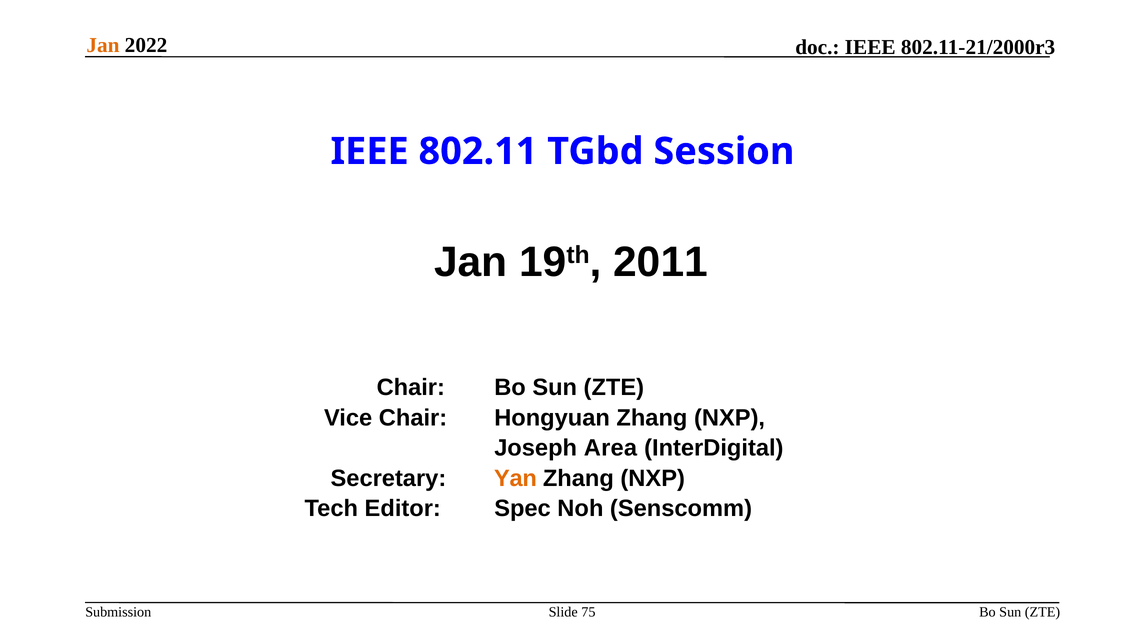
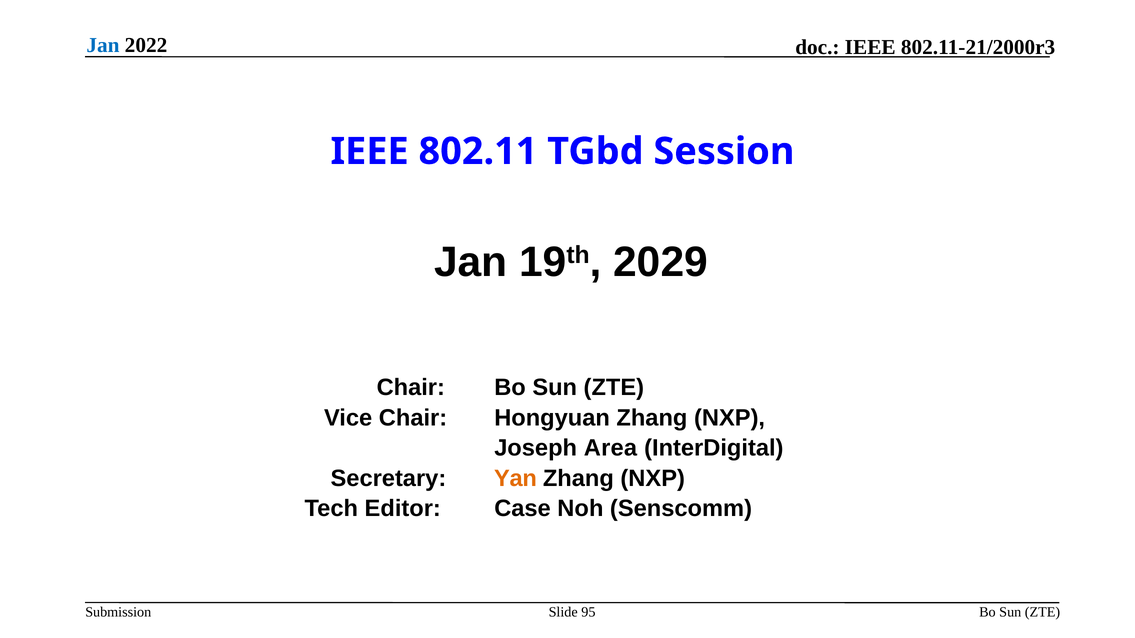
Jan colour: orange -> blue (103, 45)
2011: 2011 -> 2029 (661, 262)
Spec: Spec -> Case (523, 509)
75: 75 -> 95 (588, 612)
